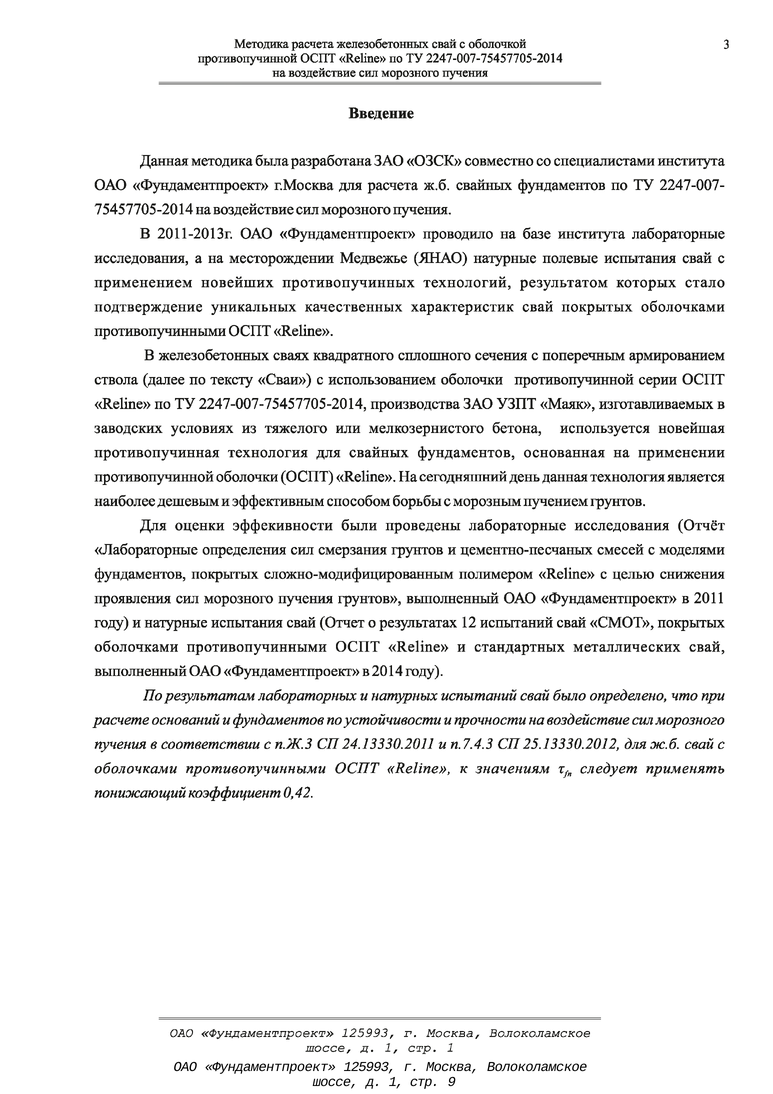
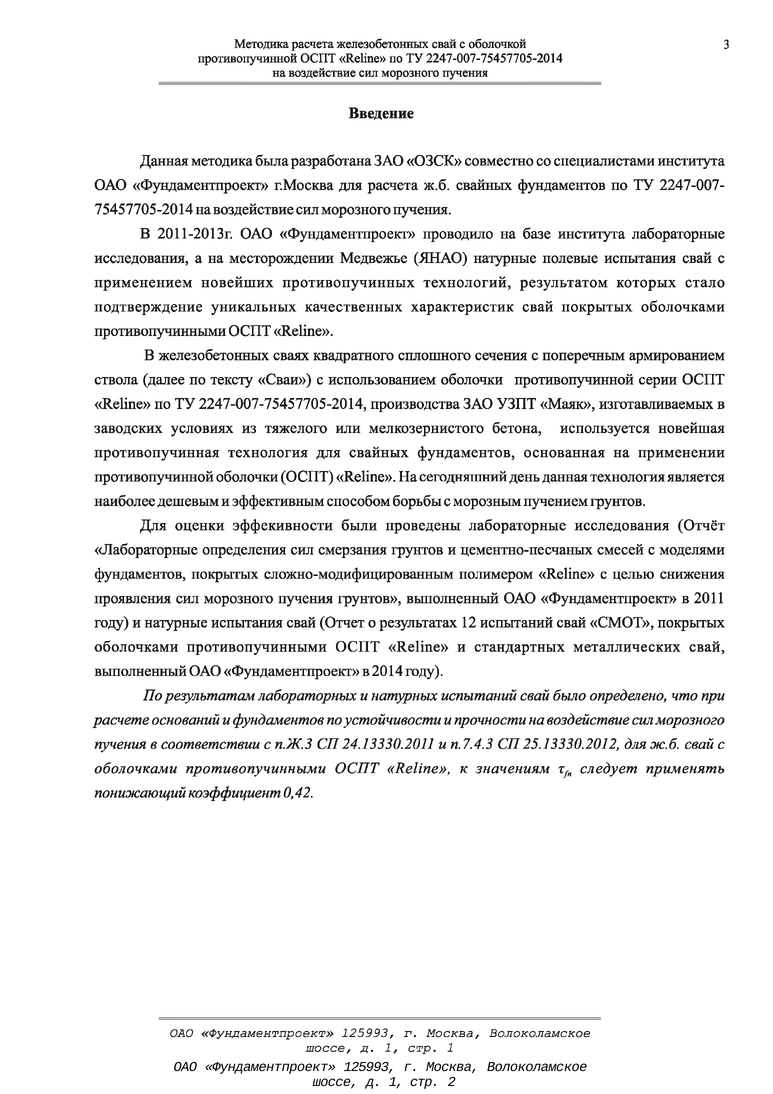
9: 9 -> 2 (452, 1081)
